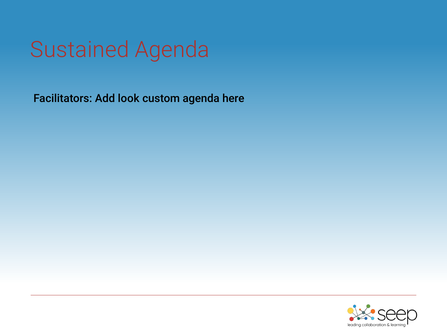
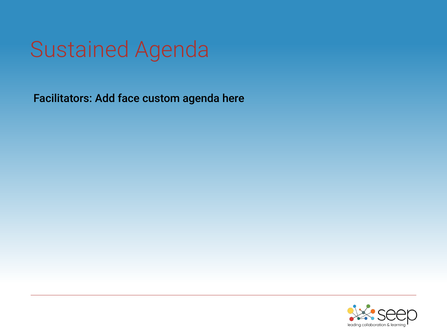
look: look -> face (129, 99)
